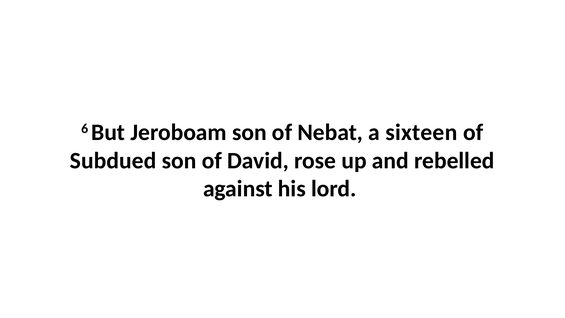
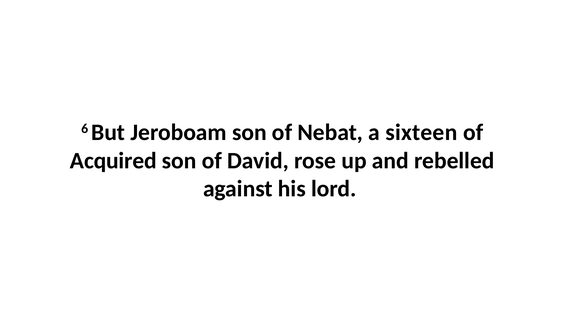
Subdued: Subdued -> Acquired (113, 161)
